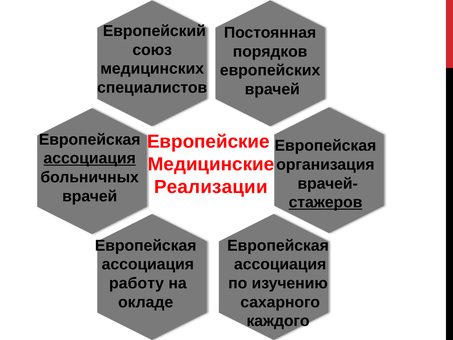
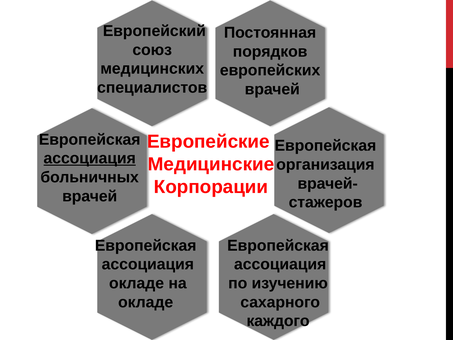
Реализации: Реализации -> Корпорации (211, 187)
стажеров underline: present -> none (326, 202)
работу: работу -> окладе (137, 283)
